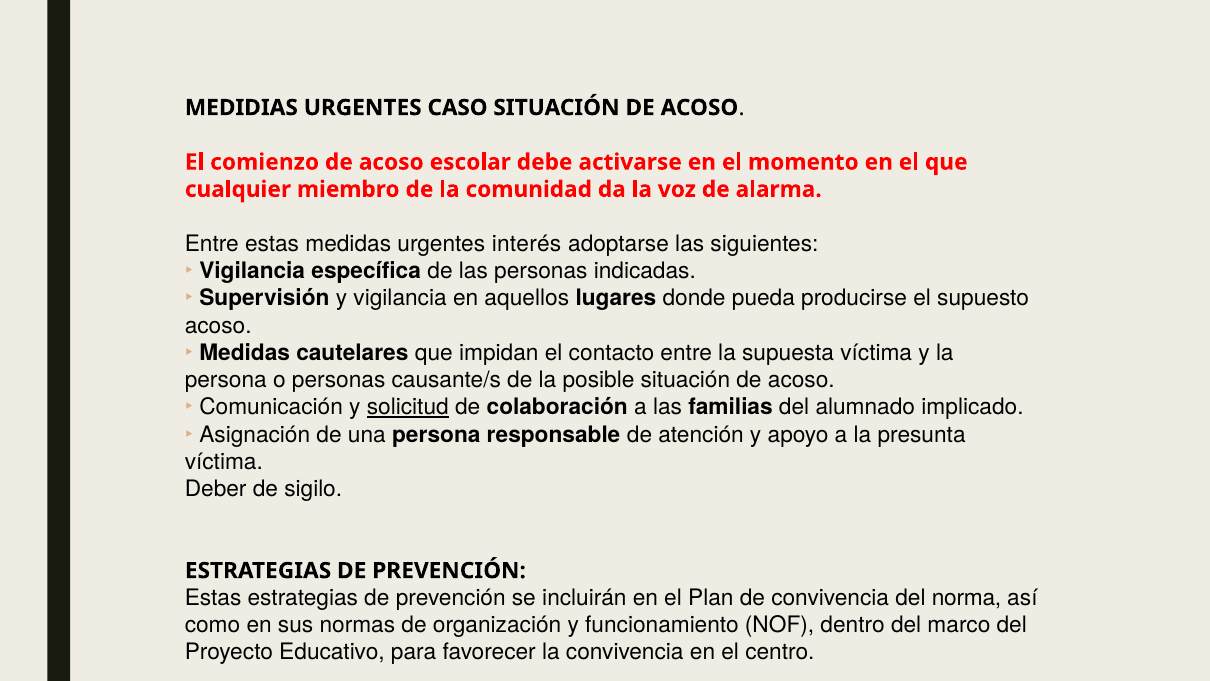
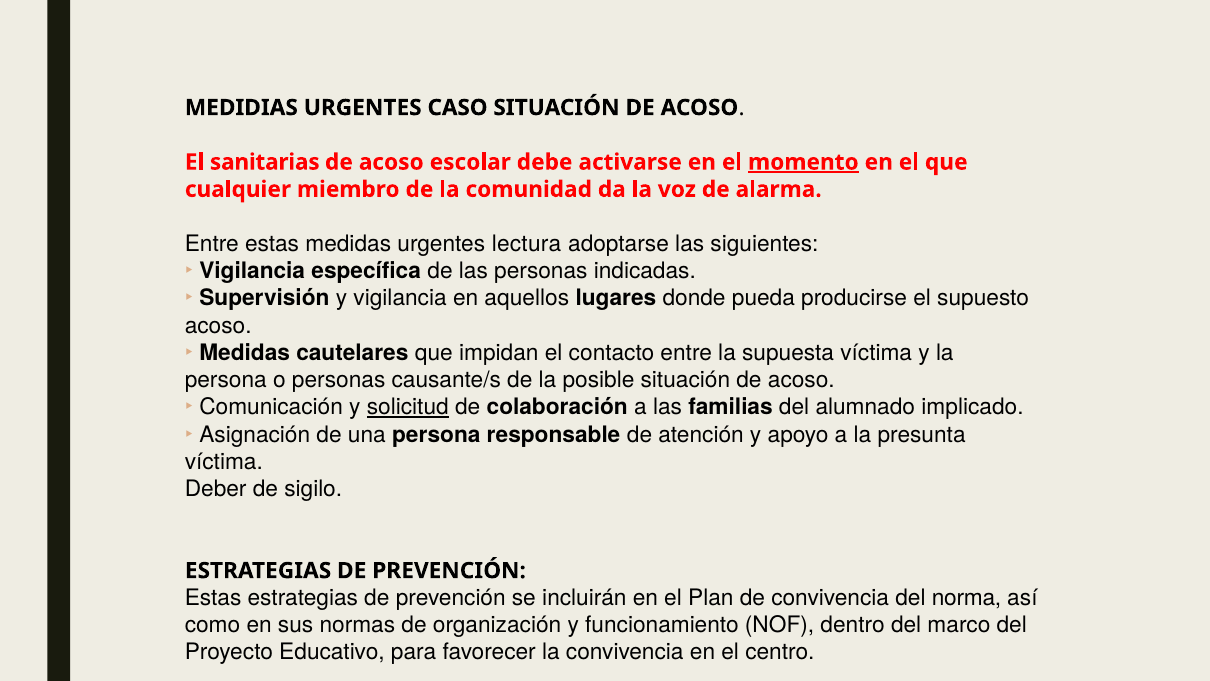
comienzo: comienzo -> sanitarias (265, 162)
momento underline: none -> present (803, 162)
interés: interés -> lectura (527, 244)
